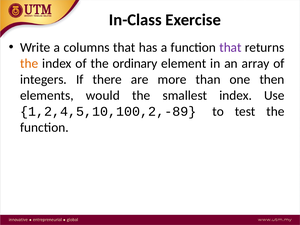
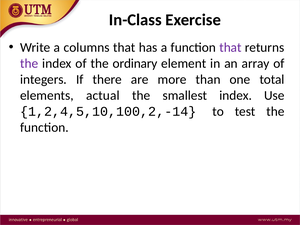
the colour: orange -> purple (29, 63)
then: then -> total (272, 79)
would: would -> actual (103, 95)
1,2,4,5,10,100,2,-89: 1,2,4,5,10,100,2,-89 -> 1,2,4,5,10,100,2,-14 (108, 111)
